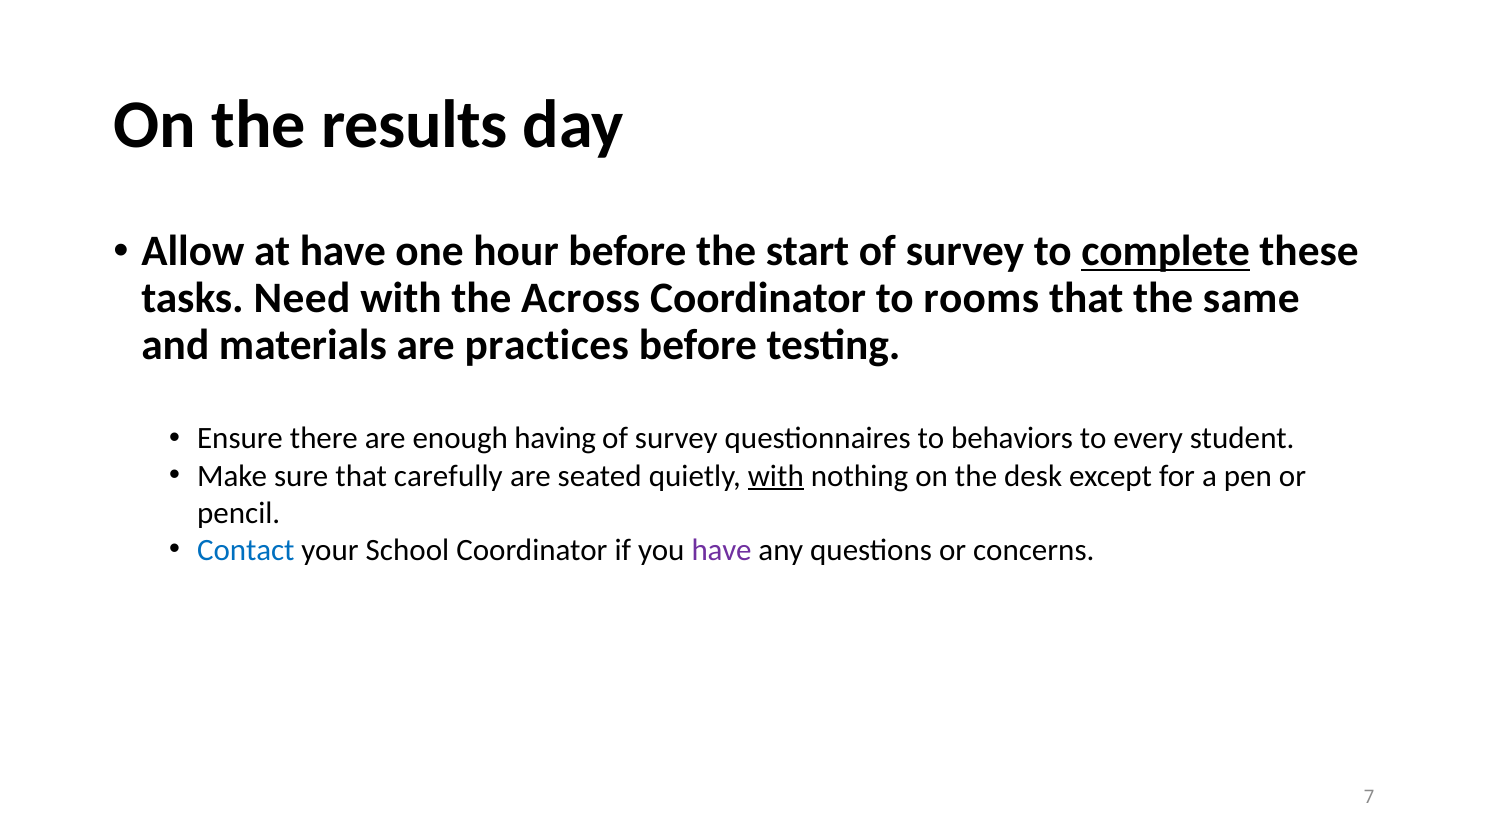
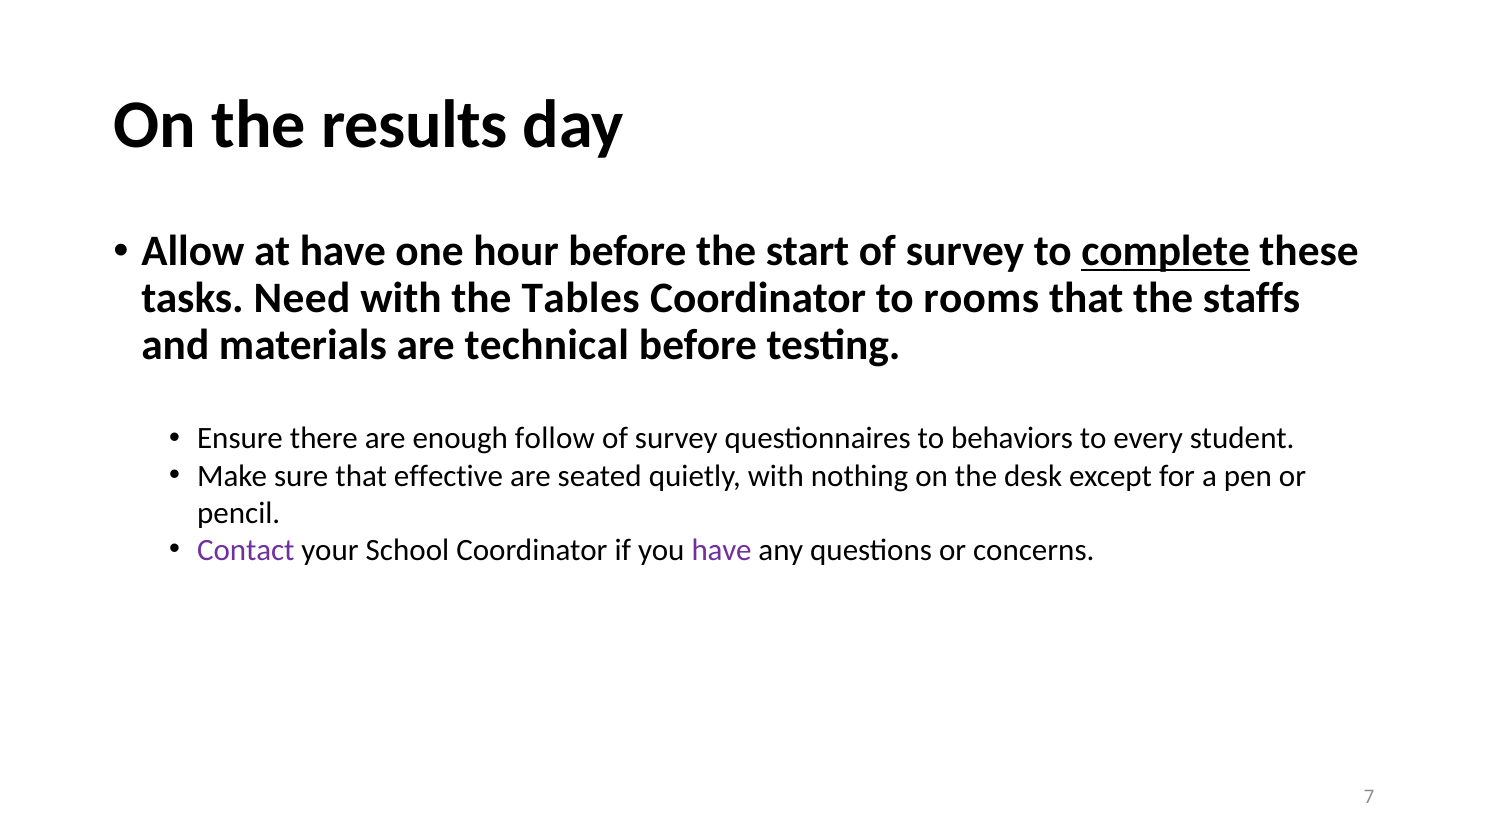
Across: Across -> Tables (581, 298)
same: same -> staffs (1252, 298)
practices: practices -> technical (547, 345)
having: having -> follow (555, 439)
carefully: carefully -> effective (448, 476)
with underline: present -> none (776, 476)
Contact colour: blue -> purple (246, 550)
